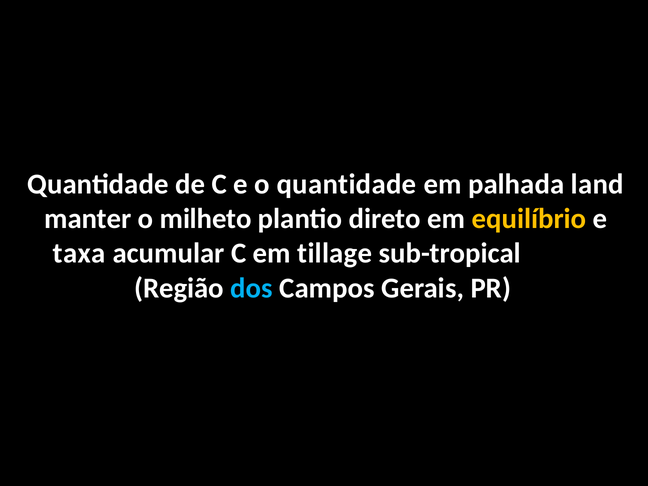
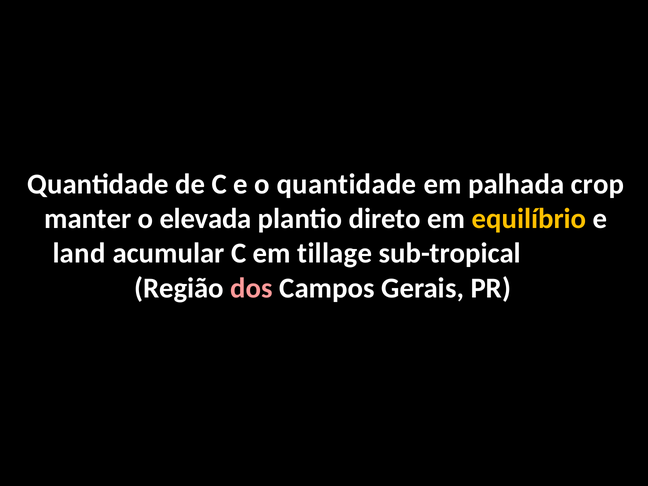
land: land -> crop (597, 184)
milheto: milheto -> elevada (206, 219)
taxa: taxa -> land (79, 253)
dos colour: light blue -> pink (252, 288)
